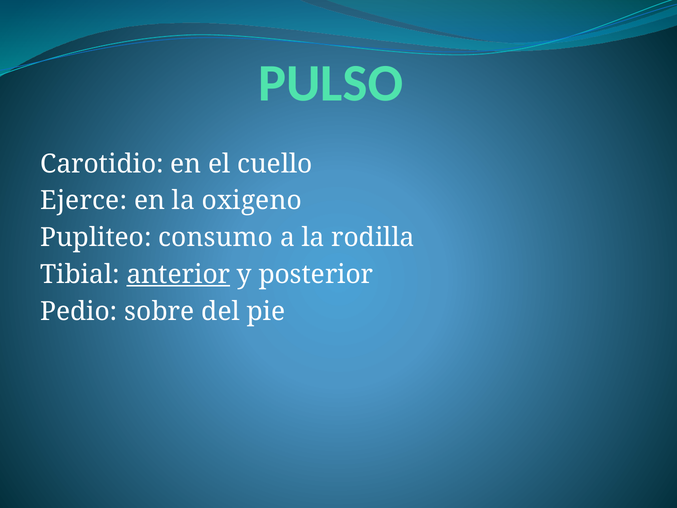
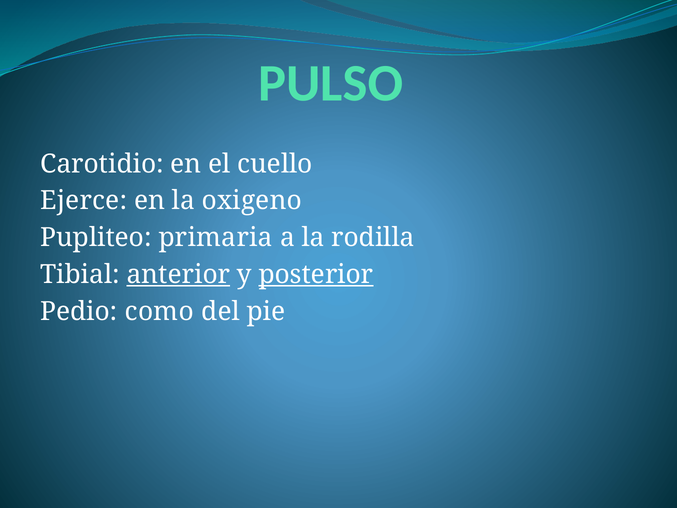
consumo: consumo -> primaria (216, 238)
posterior underline: none -> present (316, 274)
sobre: sobre -> como (159, 311)
